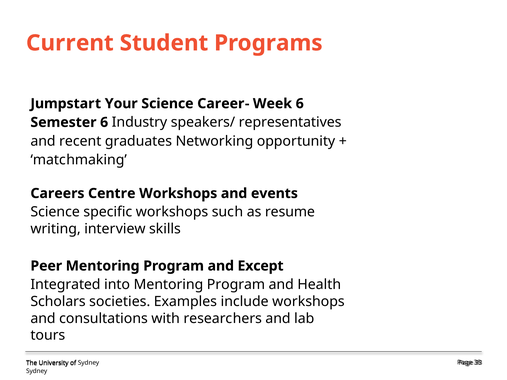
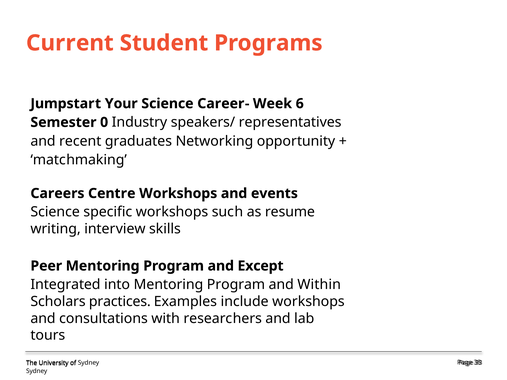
Semester 6: 6 -> 0 (104, 122)
Health: Health -> Within (319, 285)
societies: societies -> practices (120, 302)
